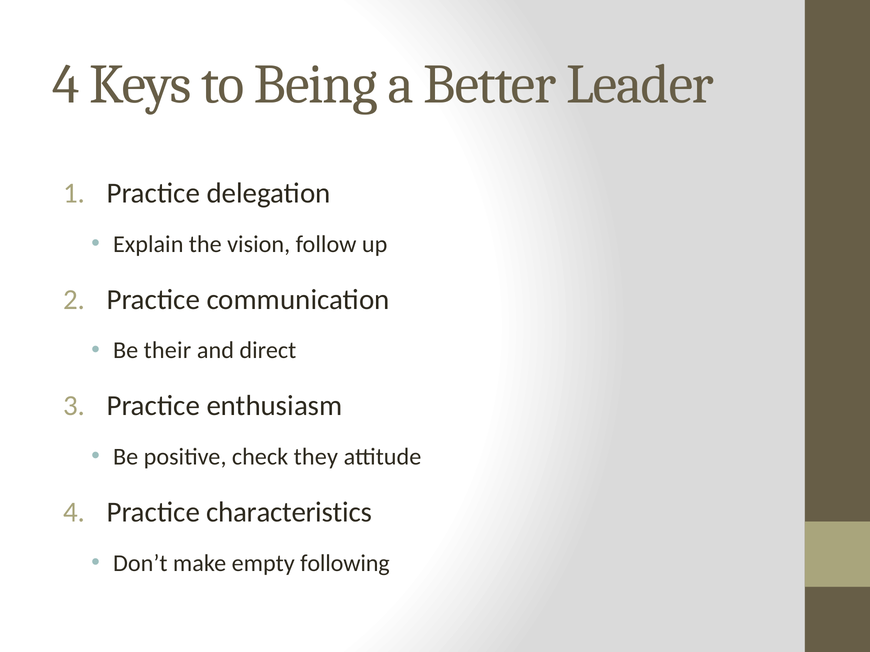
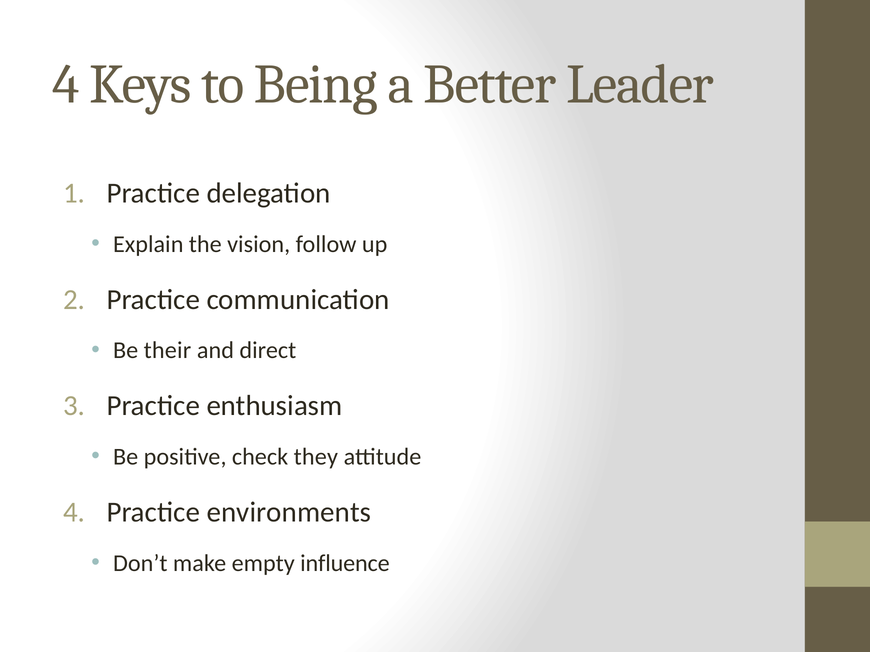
characteristics: characteristics -> environments (289, 513)
following: following -> influence (345, 564)
